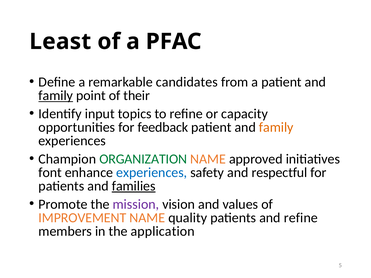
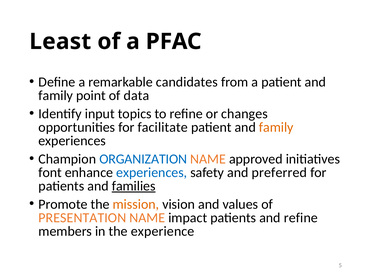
family underline: present -> none (56, 96)
their: their -> data (137, 96)
capacity: capacity -> changes (244, 114)
feedback: feedback -> facilitate (163, 127)
ORGANIZATION colour: green -> blue (143, 159)
respectful: respectful -> preferred (279, 173)
mission colour: purple -> orange (136, 204)
IMPROVEMENT: IMPROVEMENT -> PRESENTATION (82, 218)
quality: quality -> impact (188, 218)
application: application -> experience (163, 231)
